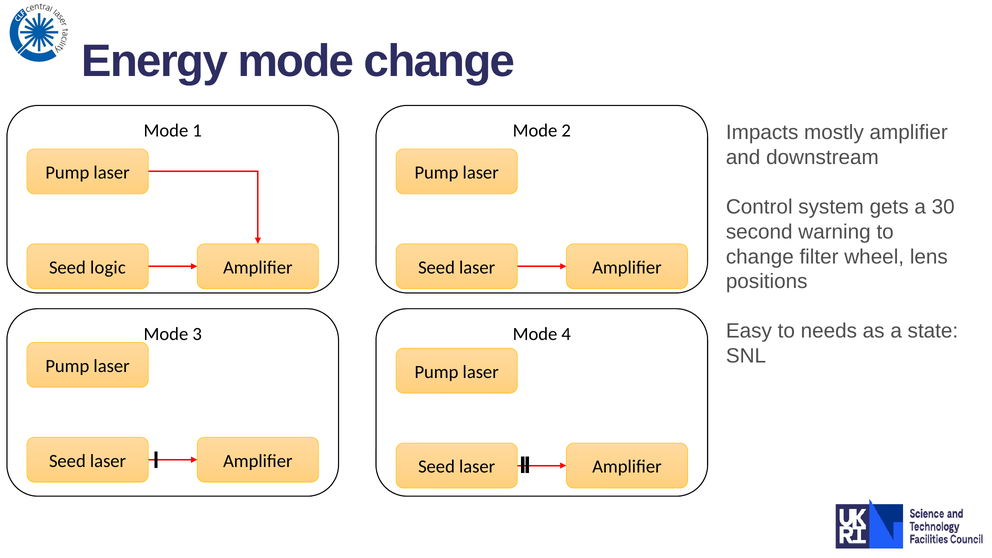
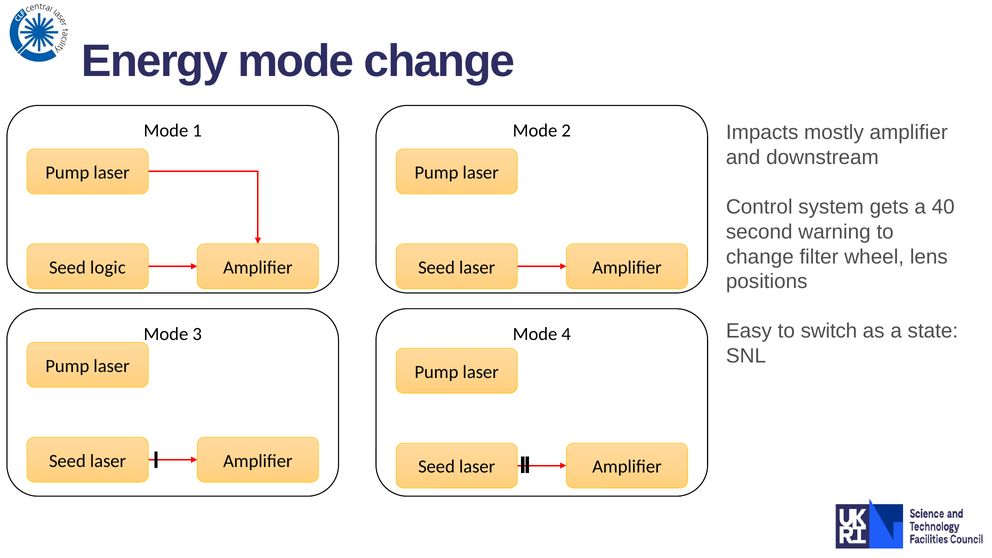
30: 30 -> 40 (943, 207)
needs: needs -> switch (829, 331)
